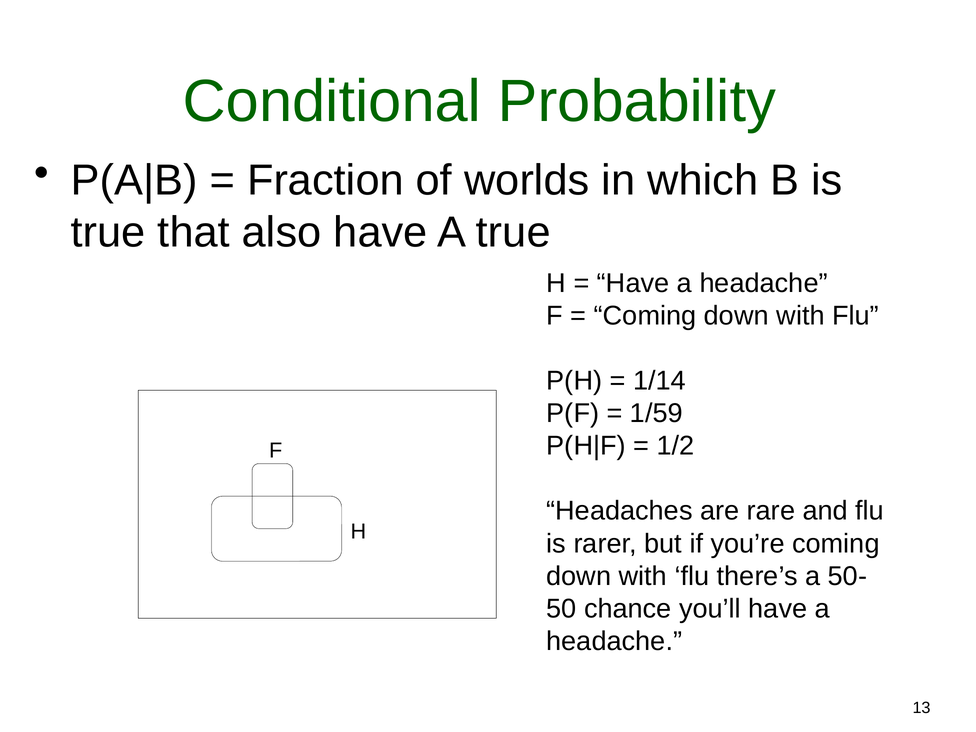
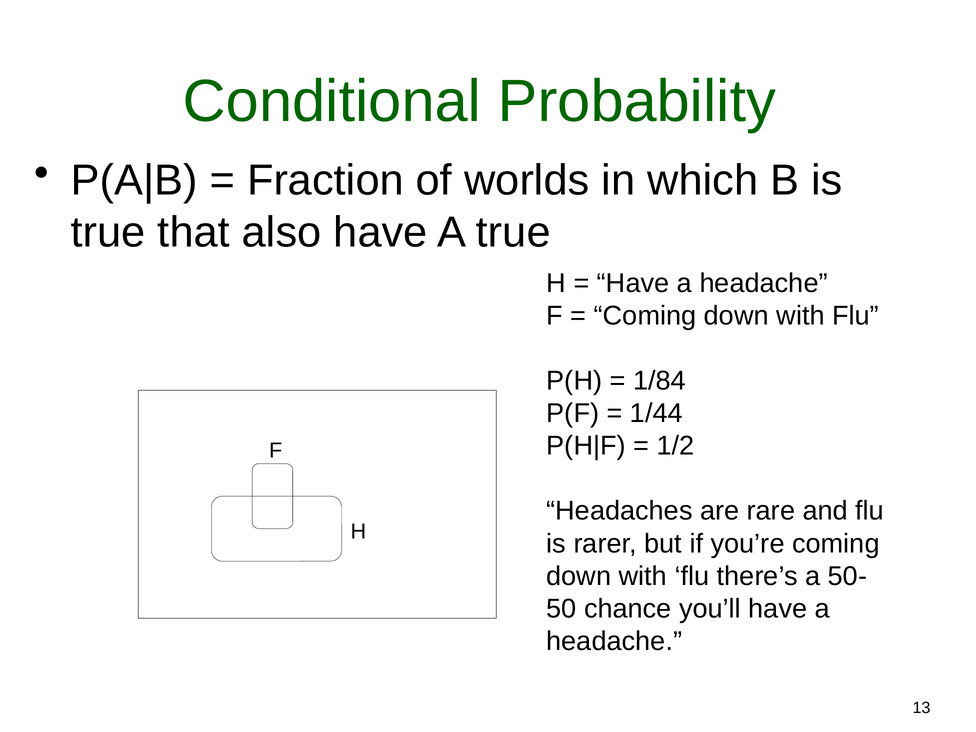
1/14: 1/14 -> 1/84 (659, 381)
1/59: 1/59 -> 1/44 (656, 413)
